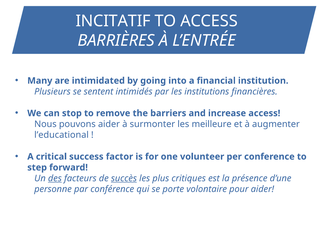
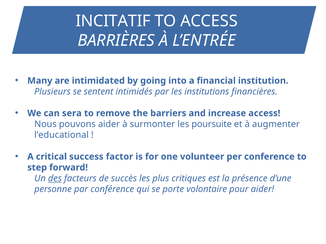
stop: stop -> sera (72, 113)
meilleure: meilleure -> poursuite (212, 124)
succès underline: present -> none (124, 179)
